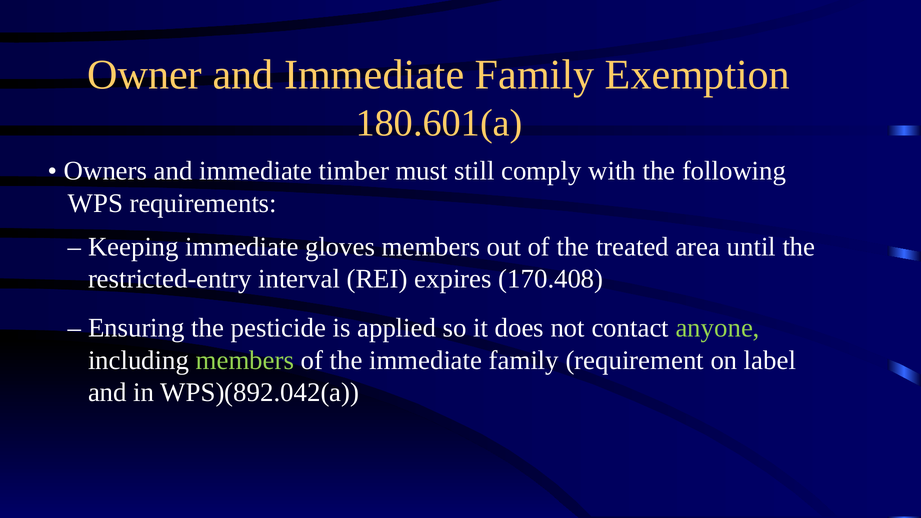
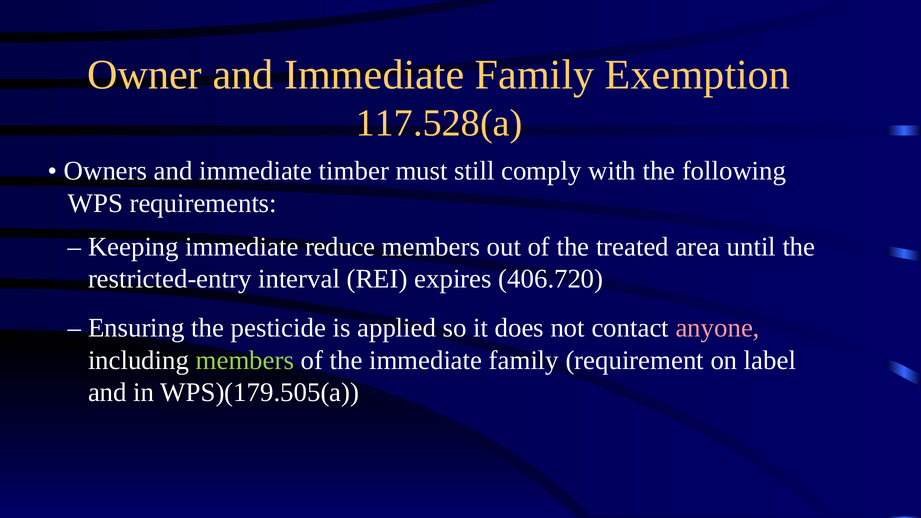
180.601(a: 180.601(a -> 117.528(a (439, 123)
gloves: gloves -> reduce (340, 247)
170.408: 170.408 -> 406.720 (551, 279)
anyone colour: light green -> pink (718, 328)
WPS)(892.042(a: WPS)(892.042(a -> WPS)(179.505(a (260, 393)
